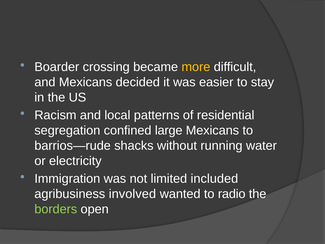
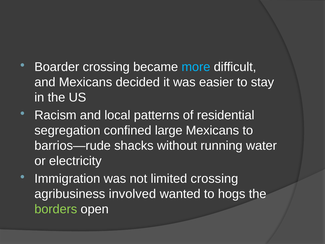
more colour: yellow -> light blue (196, 67)
limited included: included -> crossing (214, 179)
radio: radio -> hogs (232, 194)
